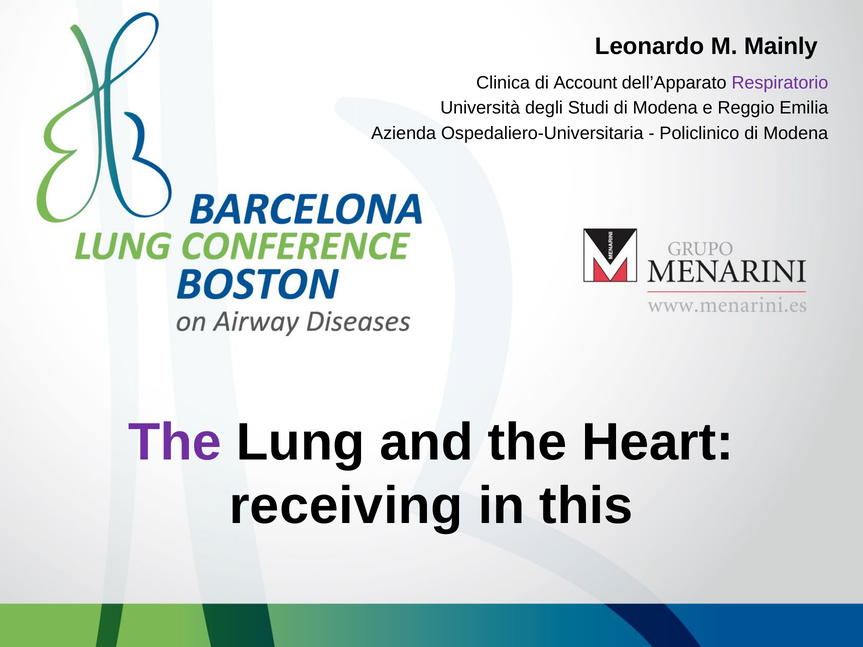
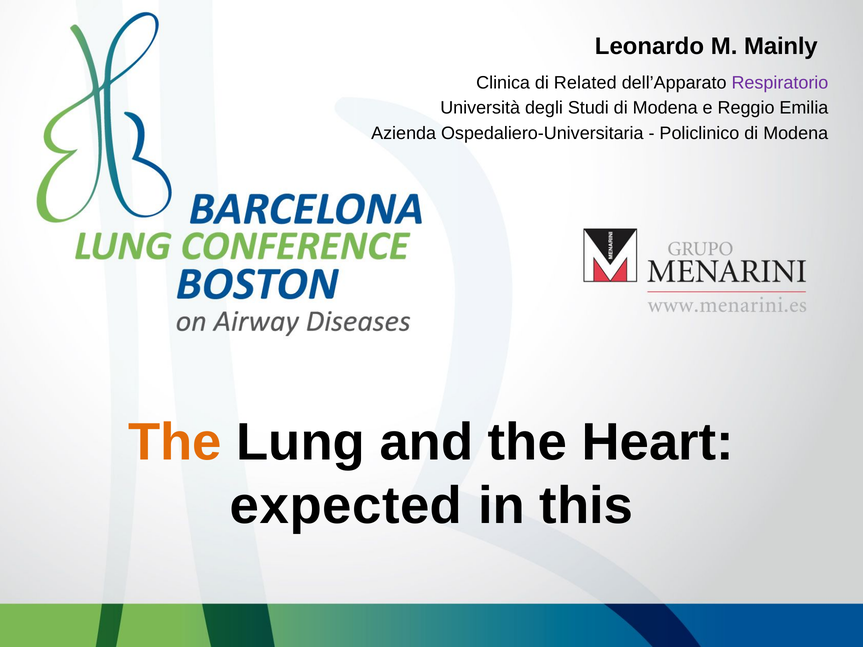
Account: Account -> Related (585, 83)
The colour: purple -> orange (175, 443)
receiving: receiving -> expected (346, 506)
